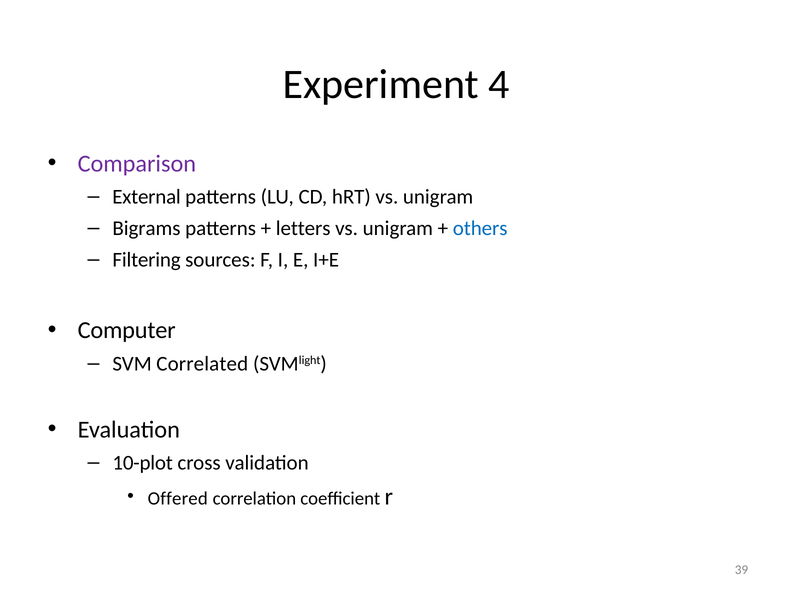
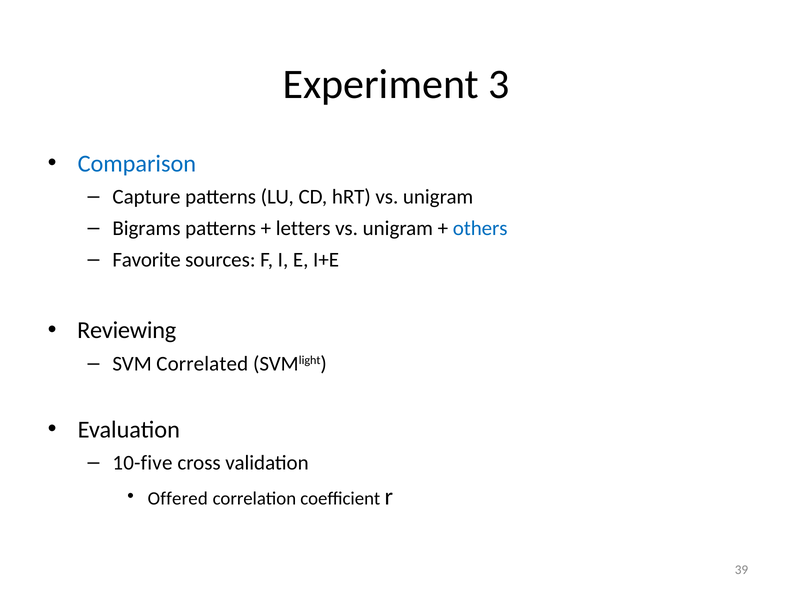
4: 4 -> 3 (499, 85)
Comparison colour: purple -> blue (137, 164)
External: External -> Capture (146, 197)
Filtering: Filtering -> Favorite (147, 260)
Computer: Computer -> Reviewing (127, 330)
10-plot: 10-plot -> 10-five (142, 463)
